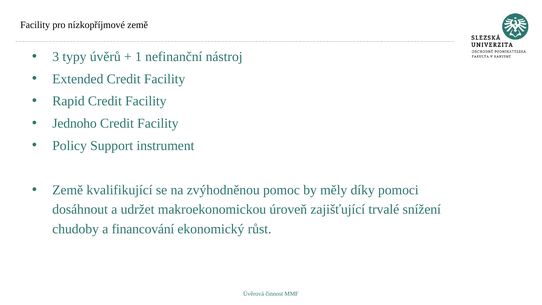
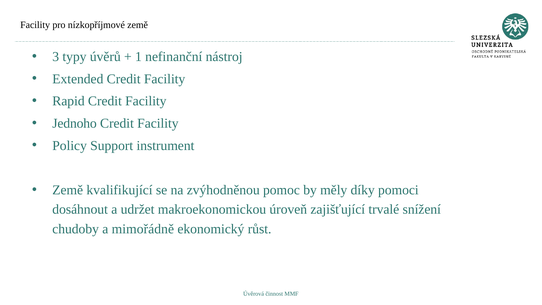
financování: financování -> mimořádně (143, 229)
